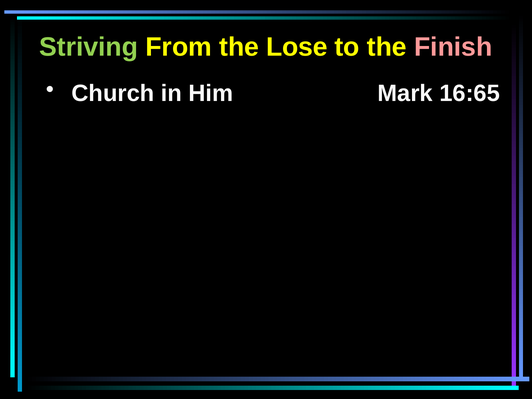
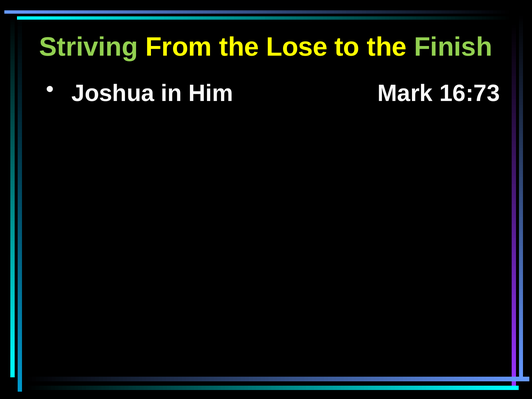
Finish colour: pink -> light green (453, 47)
Church: Church -> Joshua (113, 94)
16:65: 16:65 -> 16:73 (470, 94)
